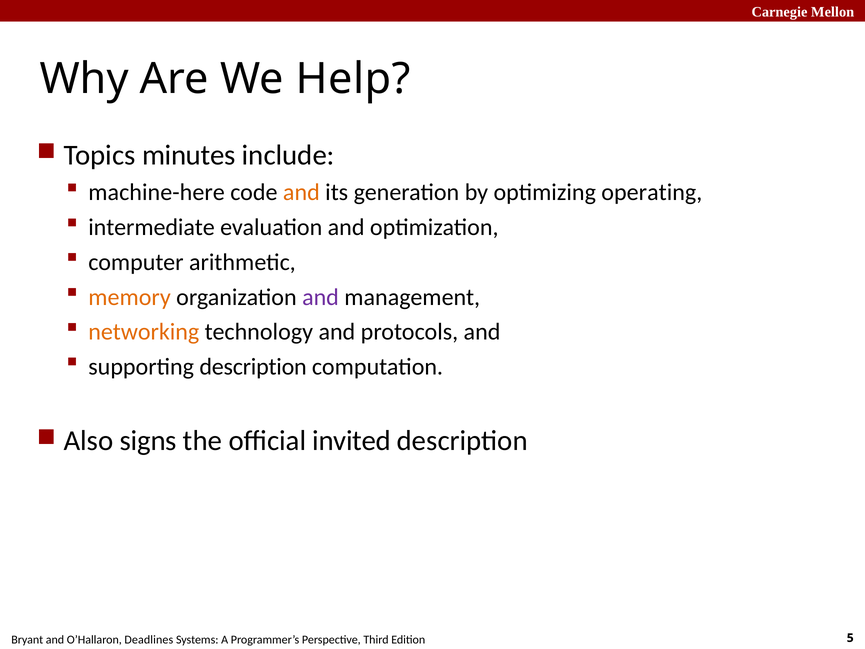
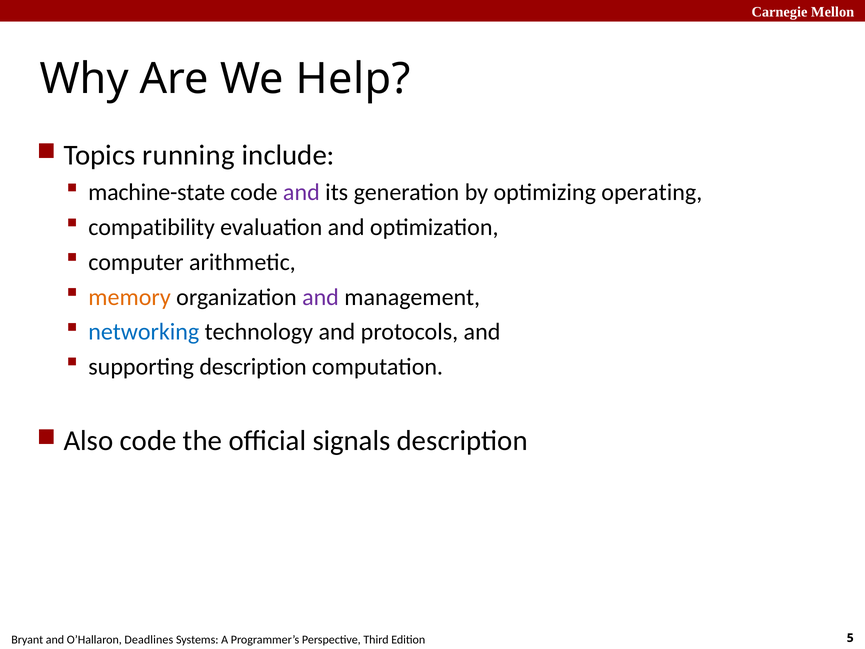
minutes: minutes -> running (189, 155)
machine-here: machine-here -> machine-state (157, 192)
and colour: orange -> purple (301, 192)
intermediate: intermediate -> compatibility (152, 227)
networking colour: orange -> blue (144, 332)
Also signs: signs -> code (148, 441)
invited: invited -> signals (351, 441)
